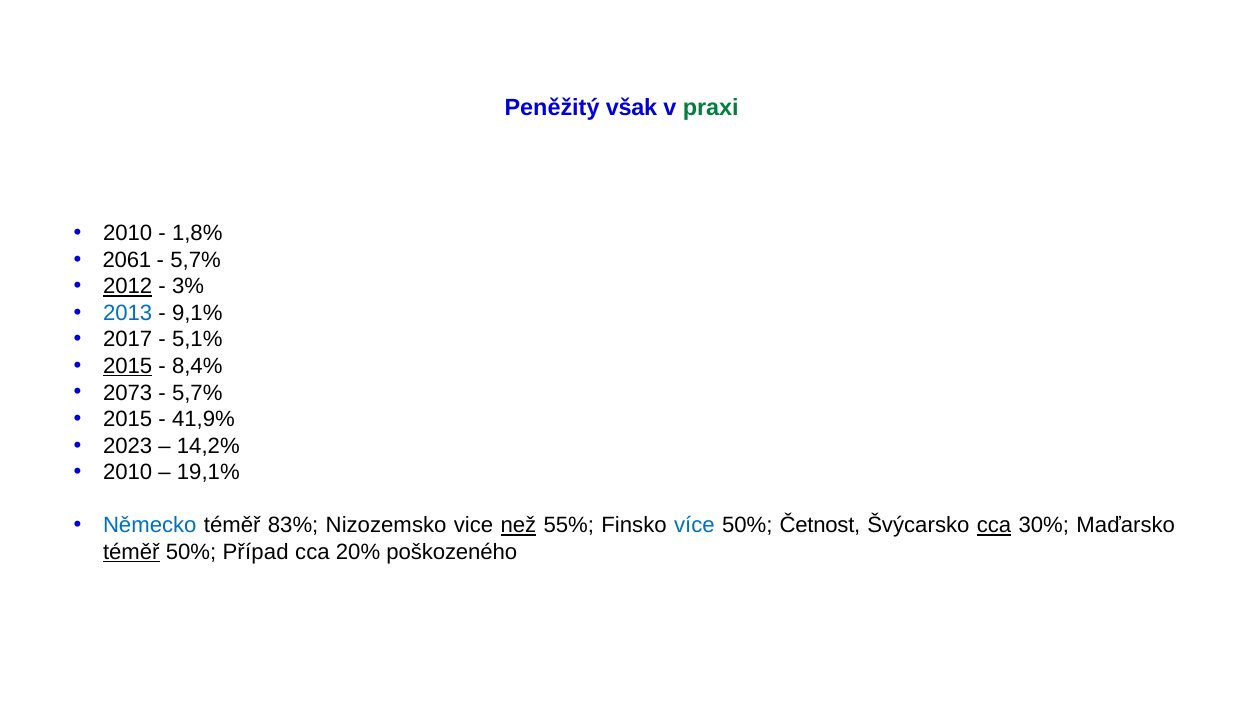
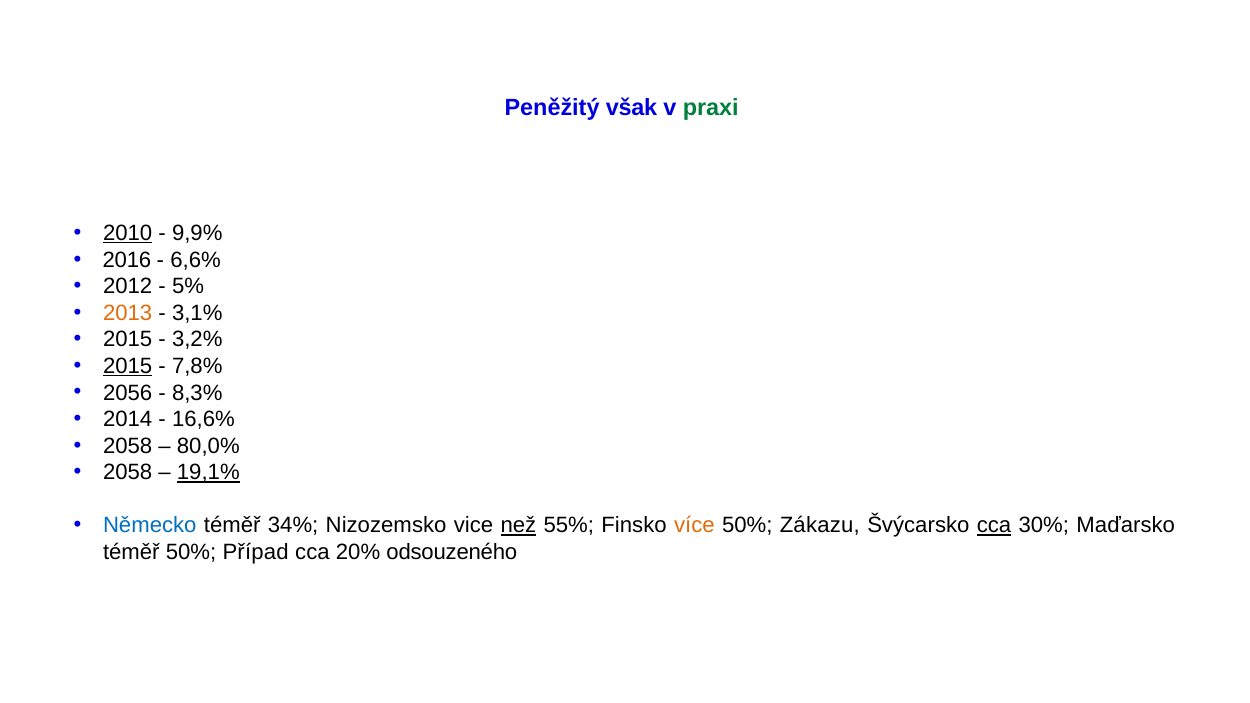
2010 underline: none -> present (128, 233)
1,8%: 1,8% -> 9,9% (197, 233)
2061: 2061 -> 2016 (127, 260)
5,7%: 5,7% -> 6,6% (196, 260)
2012 underline: present -> none (128, 286)
3%: 3% -> 5% (188, 286)
2013 colour: blue -> orange (128, 313)
9,1%: 9,1% -> 3,1% (197, 313)
2017: 2017 -> 2015 (128, 340)
5,1%: 5,1% -> 3,2% (197, 340)
8,4%: 8,4% -> 7,8% (197, 366)
2073: 2073 -> 2056 (128, 393)
5,7%: 5,7% -> 8,3% (197, 393)
2015: 2015 -> 2014 (128, 419)
41,9%: 41,9% -> 16,6% (203, 419)
2023: 2023 -> 2058 (128, 446)
14,2%: 14,2% -> 80,0% (208, 446)
2010: 2010 -> 2058 (128, 473)
19,1% underline: none -> present (208, 473)
83%: 83% -> 34% (293, 526)
více colour: blue -> orange (694, 526)
Četnost: Četnost -> Zákazu (820, 526)
téměř underline: present -> none (131, 552)
poškozeného: poškozeného -> odsouzeného (452, 552)
